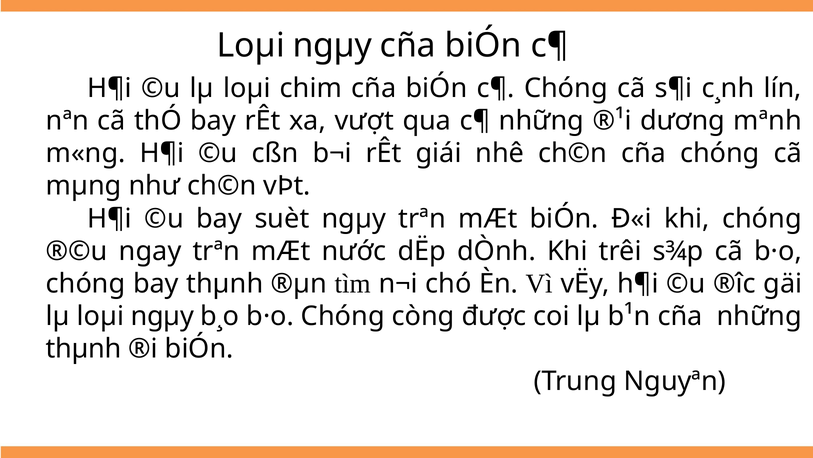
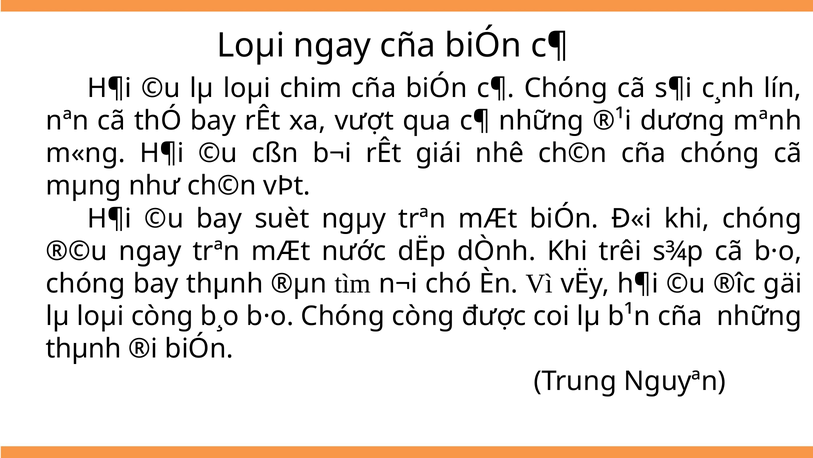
ngµy: ngµy -> ngay (332, 45)
lµ loµi ngµy: ngµy -> còng (162, 316)
